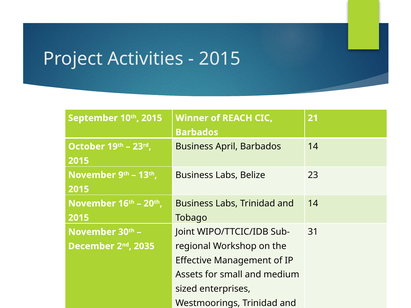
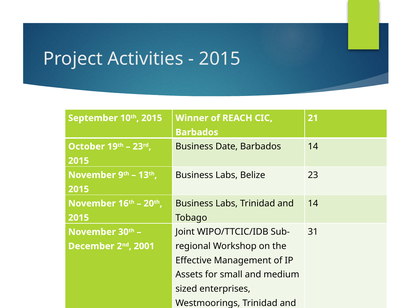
April: April -> Date (227, 147)
2035: 2035 -> 2001 (144, 246)
